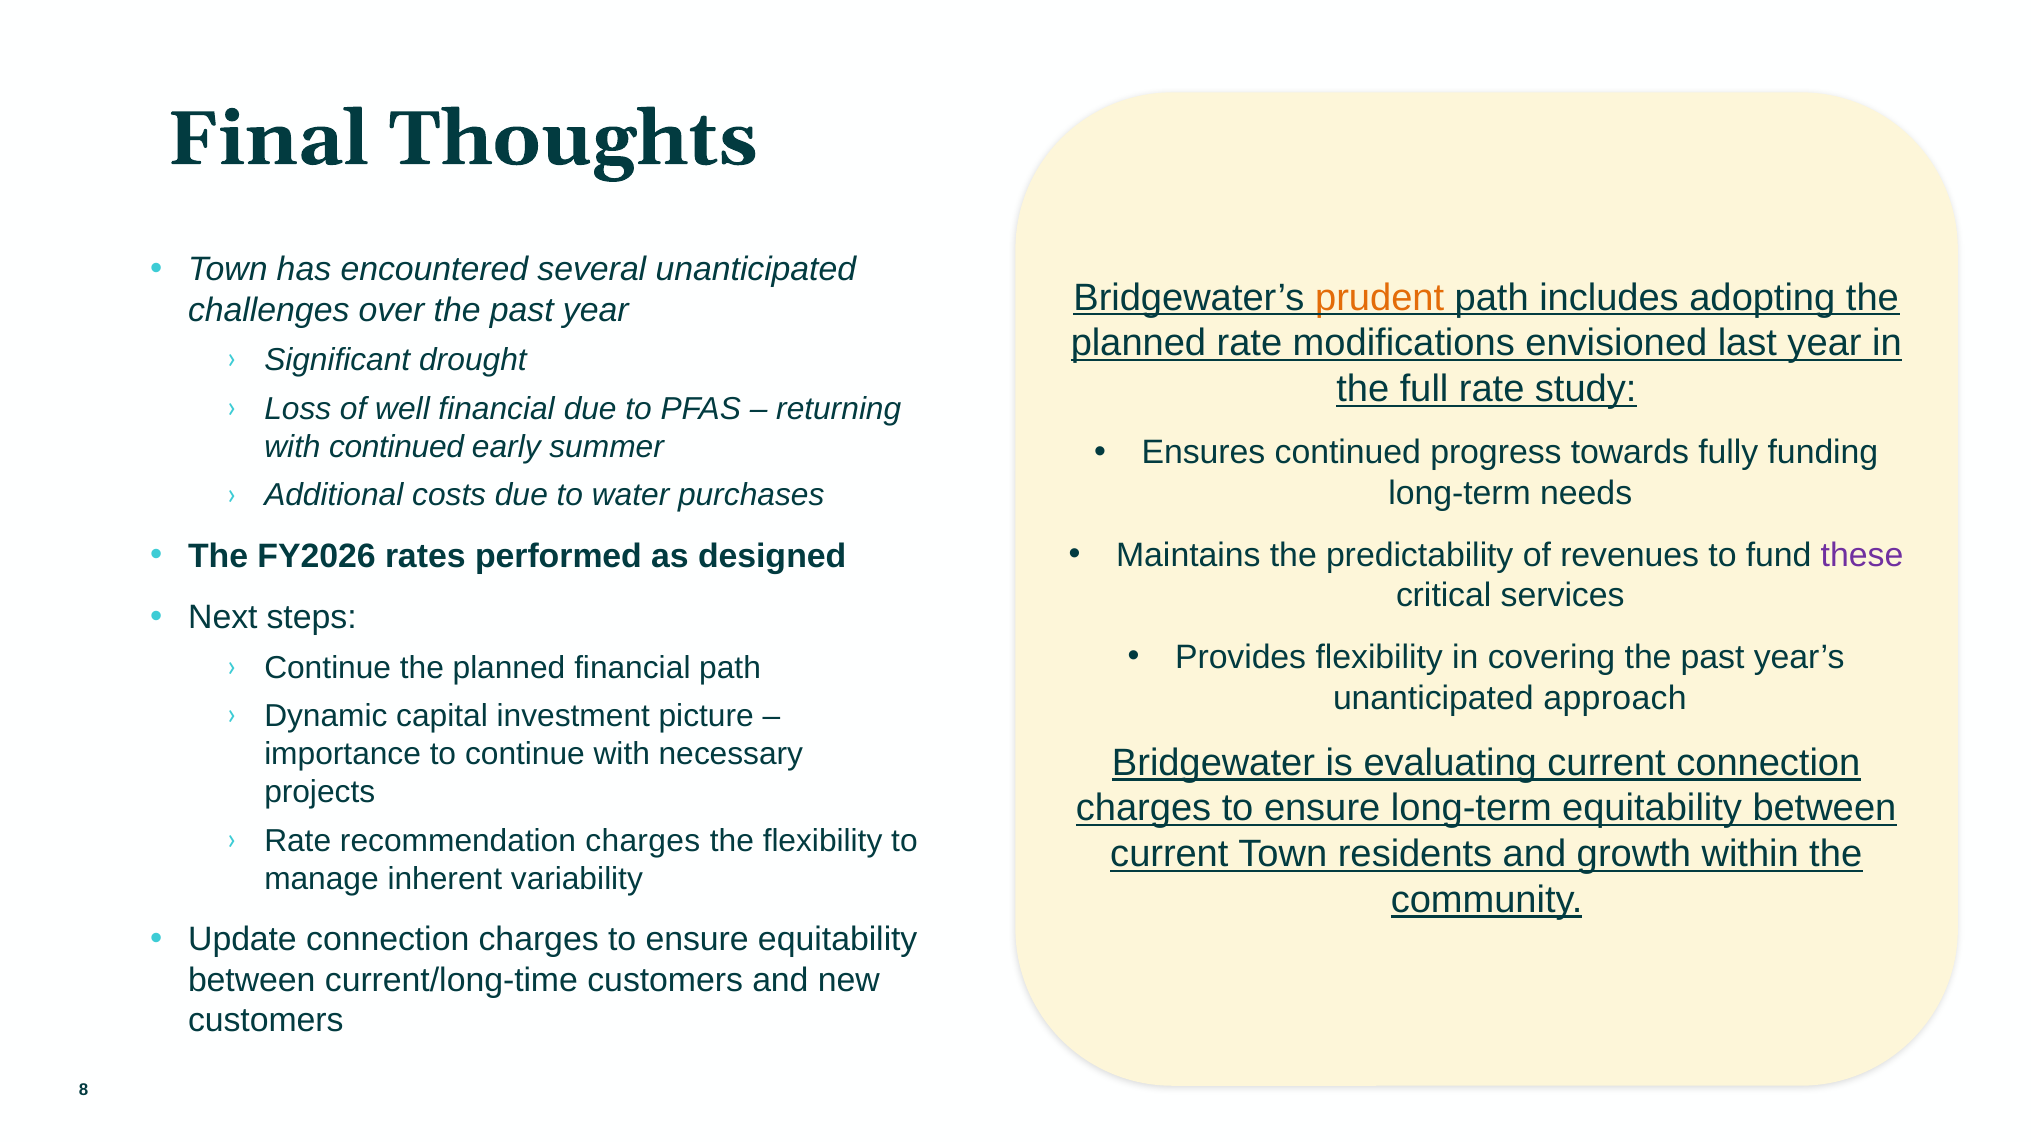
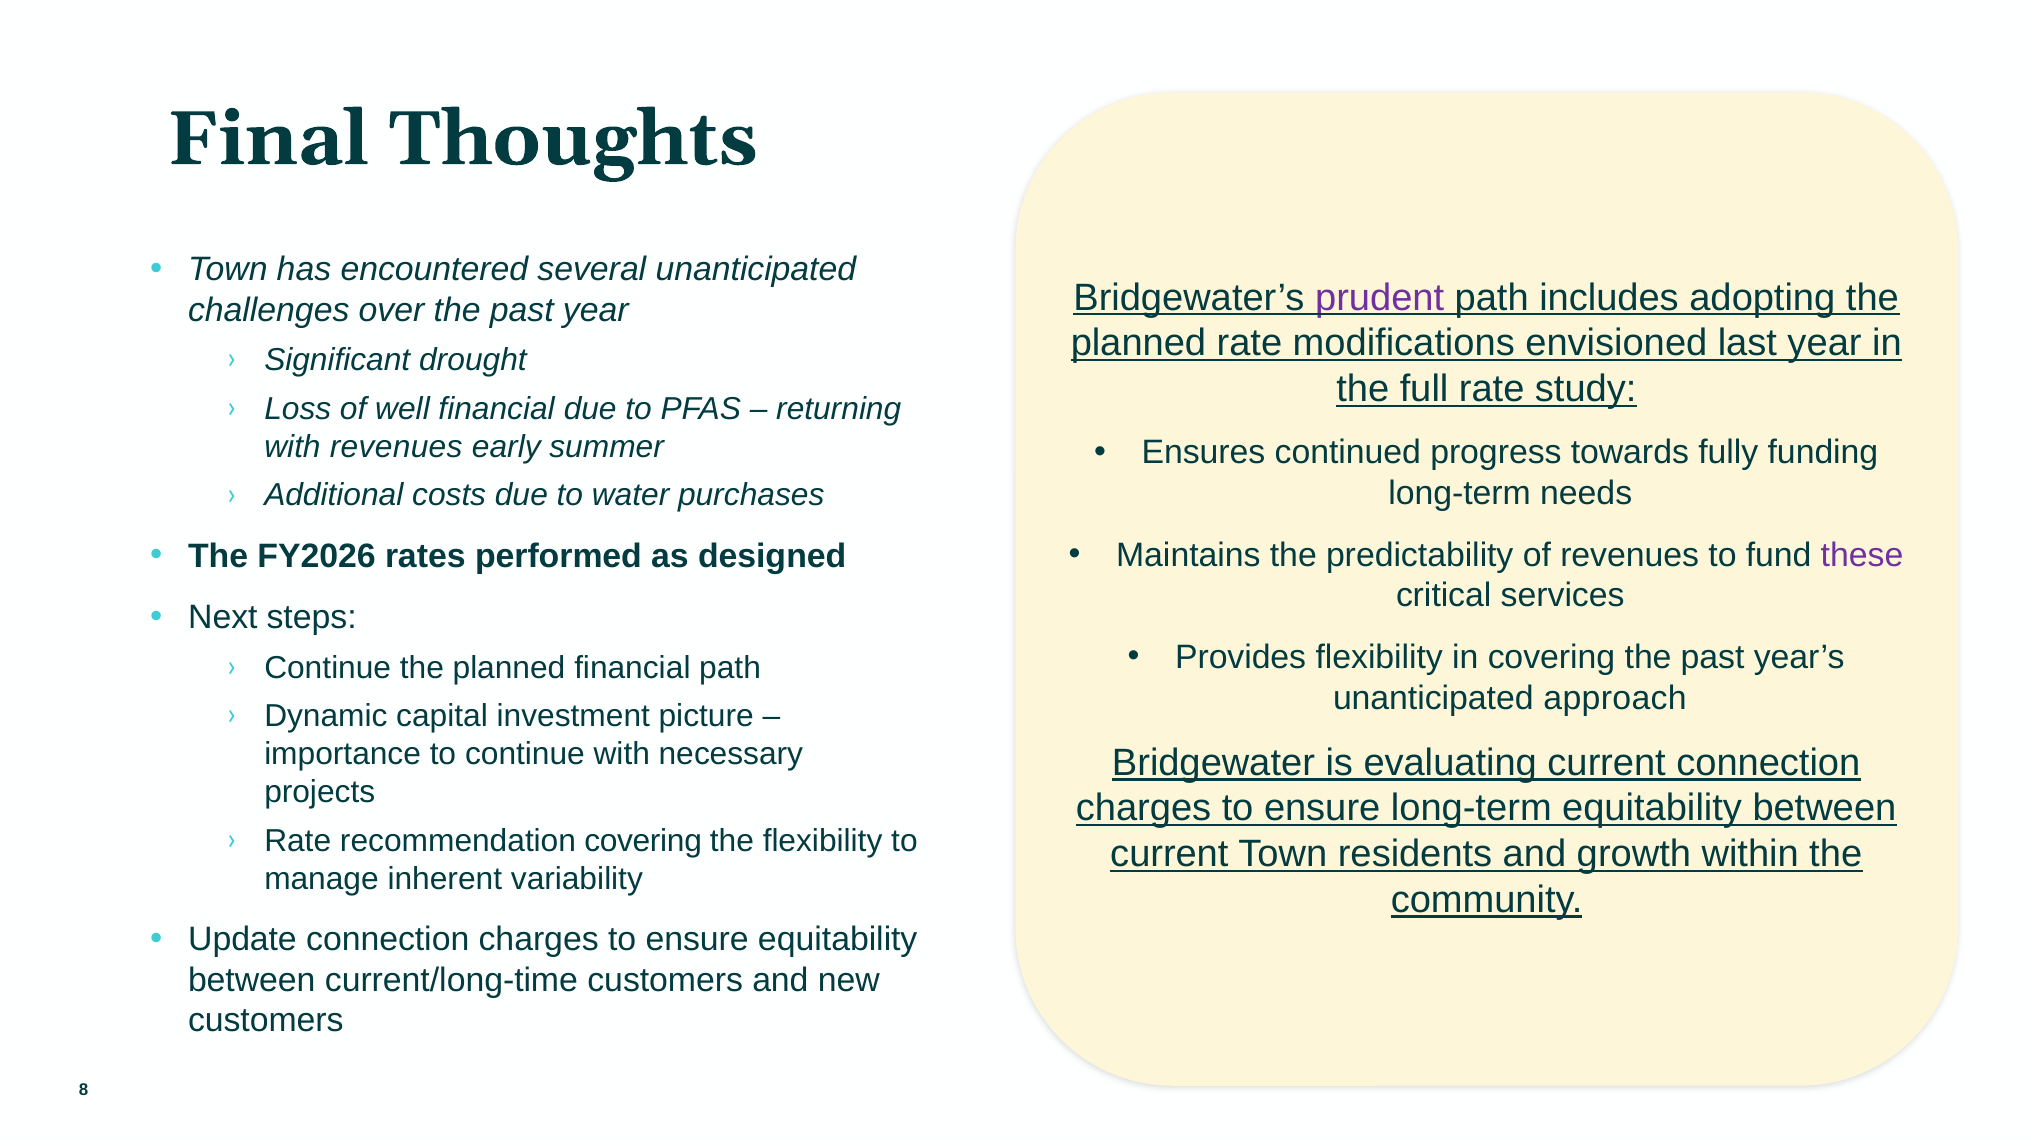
prudent colour: orange -> purple (1380, 298)
with continued: continued -> revenues (396, 447)
recommendation charges: charges -> covering (643, 841)
